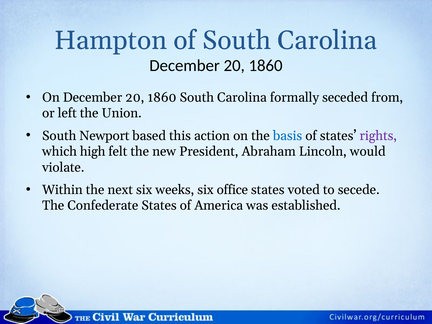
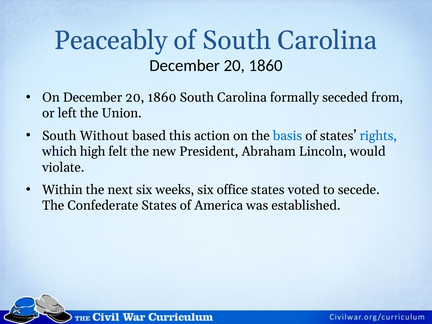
Hampton: Hampton -> Peaceably (111, 40)
Newport: Newport -> Without (104, 136)
rights colour: purple -> blue (378, 136)
